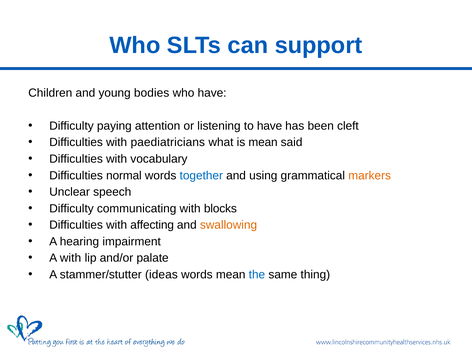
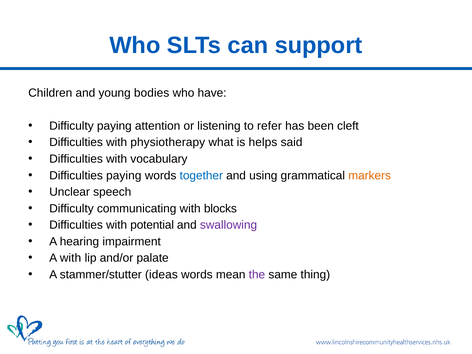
to have: have -> refer (269, 126)
paediatricians: paediatricians -> physiotherapy (168, 142)
is mean: mean -> helps (263, 142)
Difficulties normal: normal -> paying (124, 175)
affecting: affecting -> potential (152, 225)
swallowing colour: orange -> purple (229, 225)
the colour: blue -> purple (257, 275)
